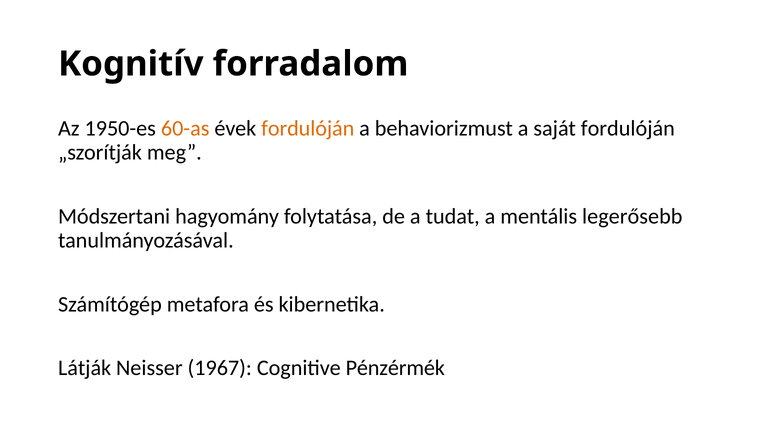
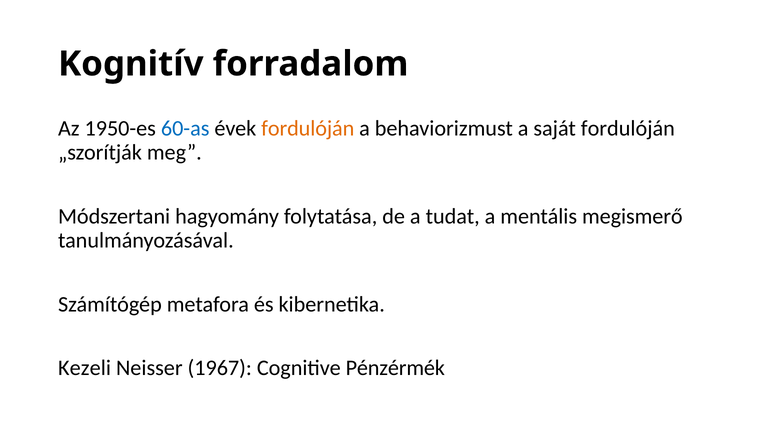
60-as colour: orange -> blue (185, 129)
legerősebb: legerősebb -> megismerő (632, 216)
Látják: Látják -> Kezeli (85, 368)
